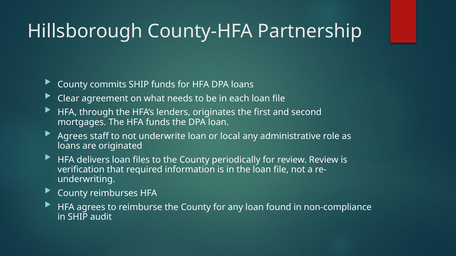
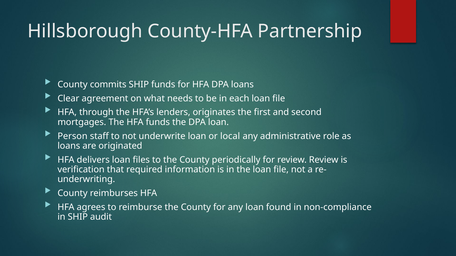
Agrees: Agrees -> Person (73, 136)
